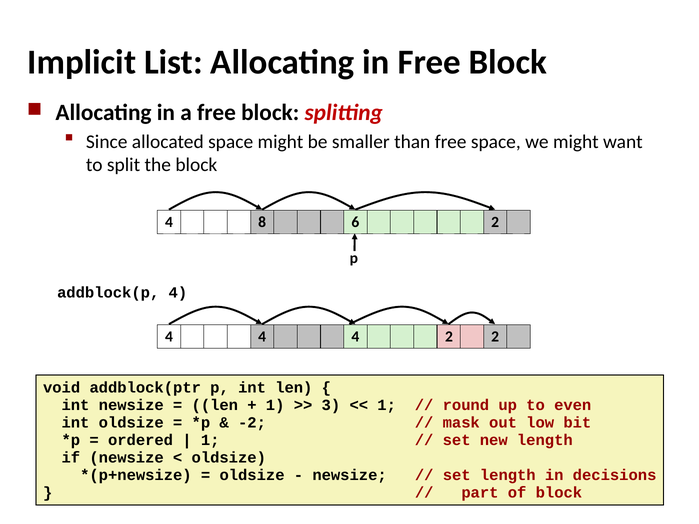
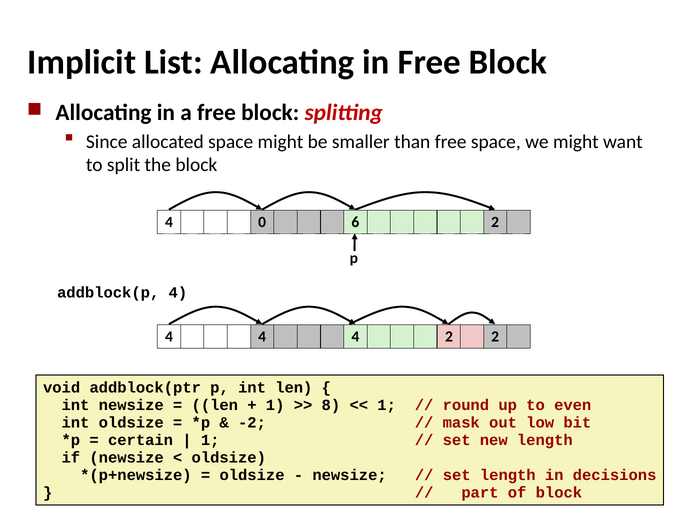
8: 8 -> 0 (262, 222)
3: 3 -> 8 (331, 405)
ordered: ordered -> certain (141, 440)
